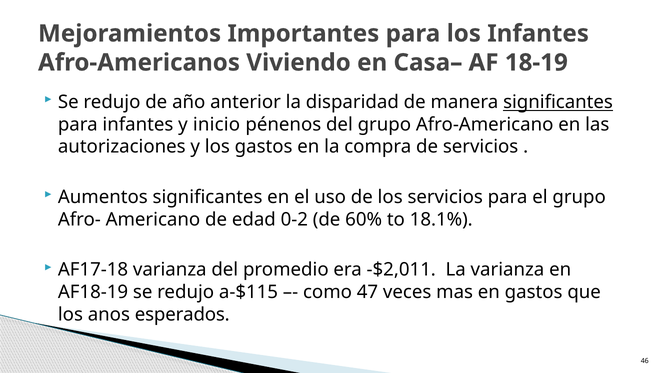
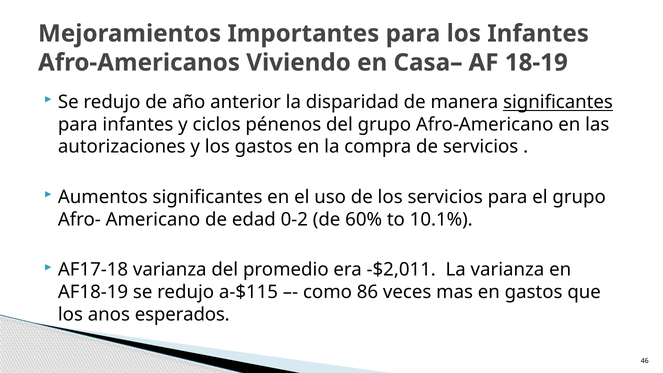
inicio: inicio -> ciclos (217, 124)
18.1%: 18.1% -> 10.1% (441, 219)
47: 47 -> 86 (367, 292)
